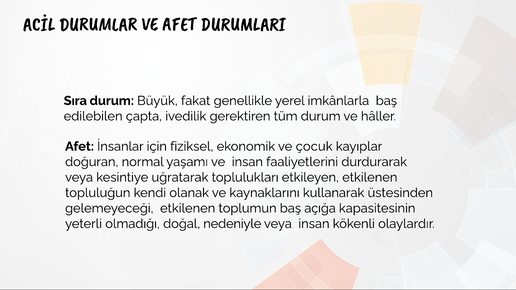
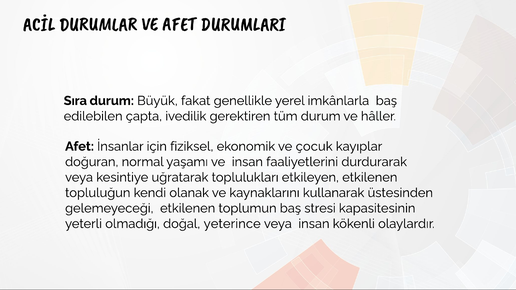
açığa: açığa -> stresi (320, 208)
nedeniyle: nedeniyle -> yeterince (232, 224)
